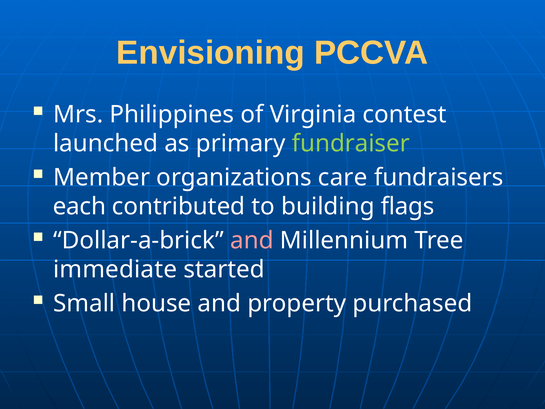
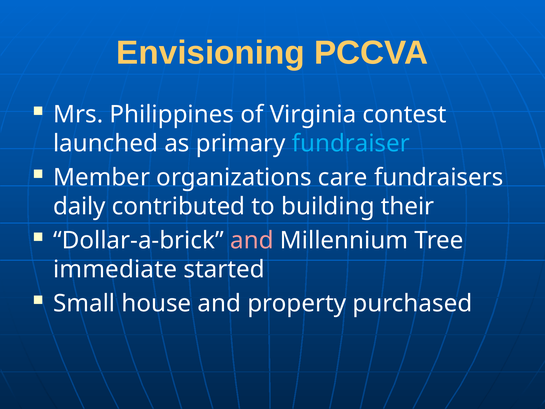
fundraiser colour: light green -> light blue (351, 143)
each: each -> daily (79, 206)
flags: flags -> their (408, 206)
